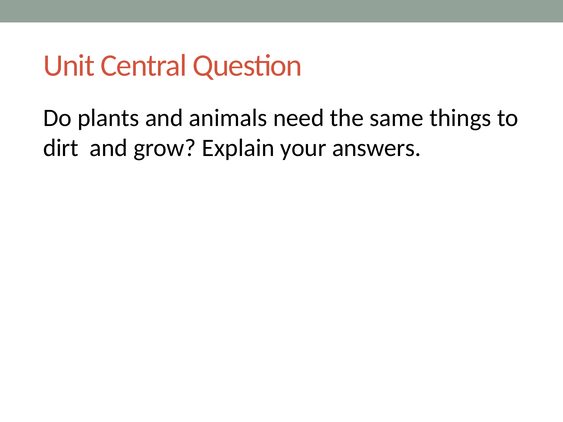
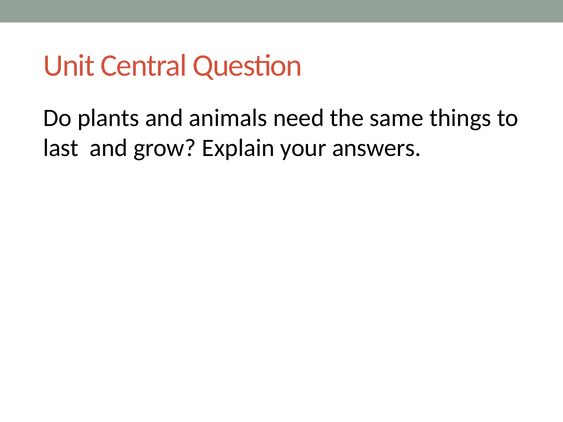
dirt: dirt -> last (61, 148)
